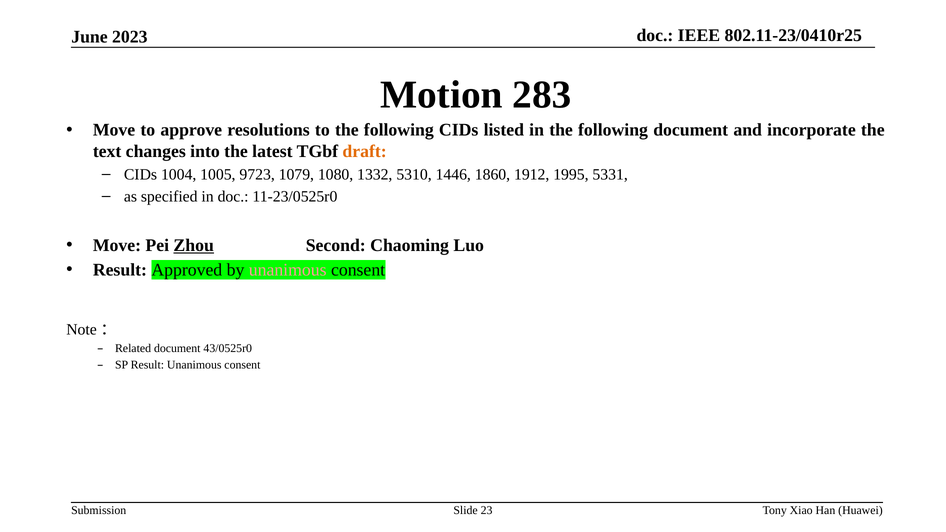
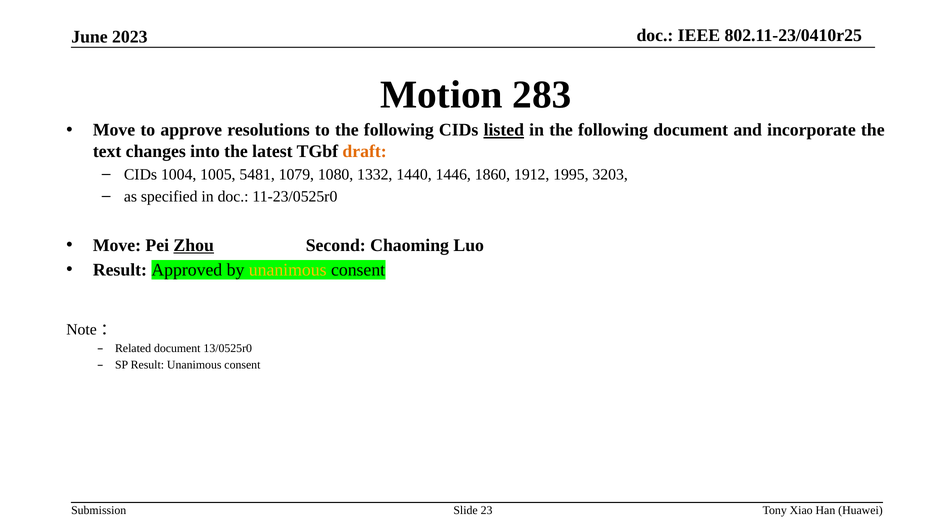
listed underline: none -> present (504, 130)
9723: 9723 -> 5481 (257, 175)
5310: 5310 -> 1440 (414, 175)
5331: 5331 -> 3203 (610, 175)
unanimous colour: pink -> yellow (288, 270)
43/0525r0: 43/0525r0 -> 13/0525r0 (228, 348)
